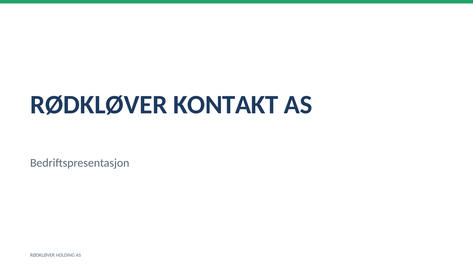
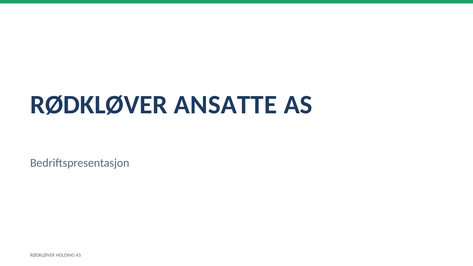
KONTAKT: KONTAKT -> ANSATTE (225, 105)
